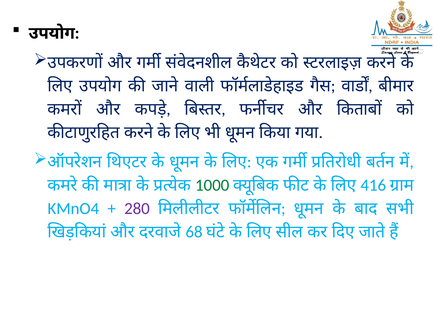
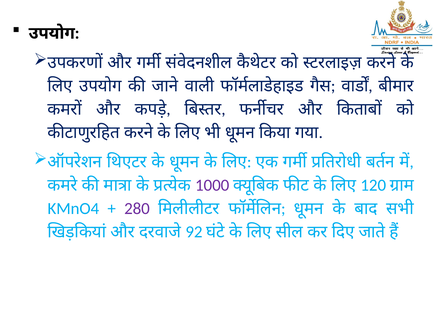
1000 colour: green -> purple (212, 185)
416: 416 -> 120 (373, 185)
68: 68 -> 92 (194, 231)
